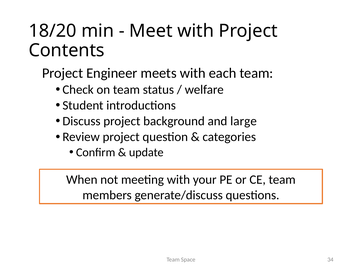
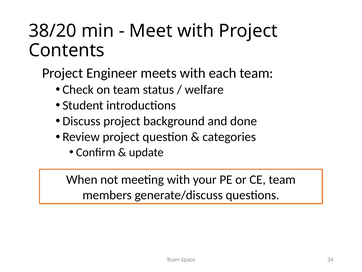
18/20: 18/20 -> 38/20 (53, 31)
large: large -> done (244, 121)
